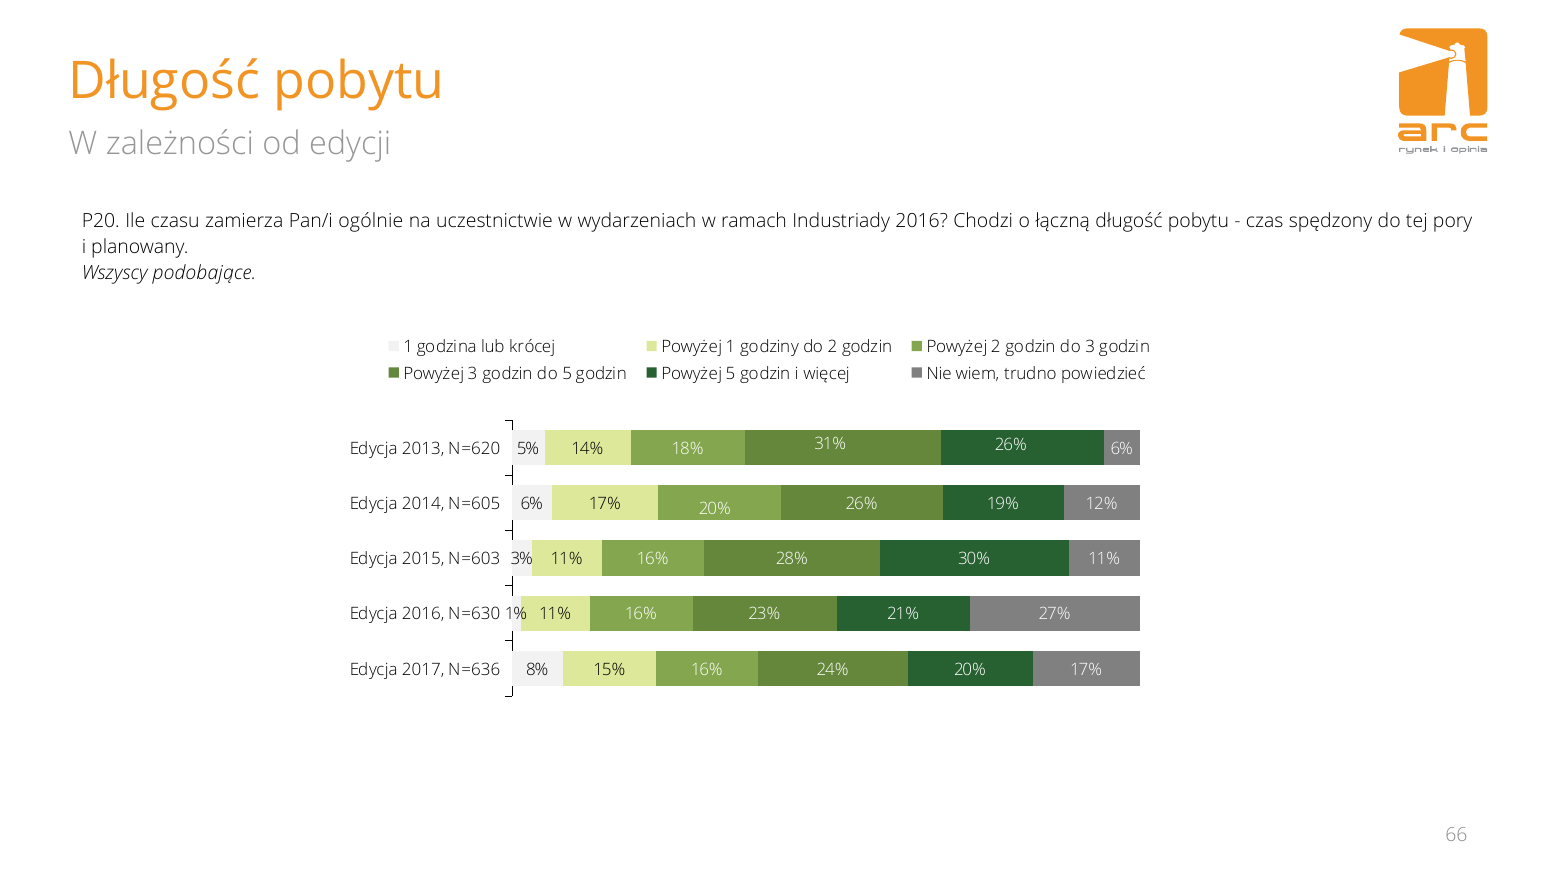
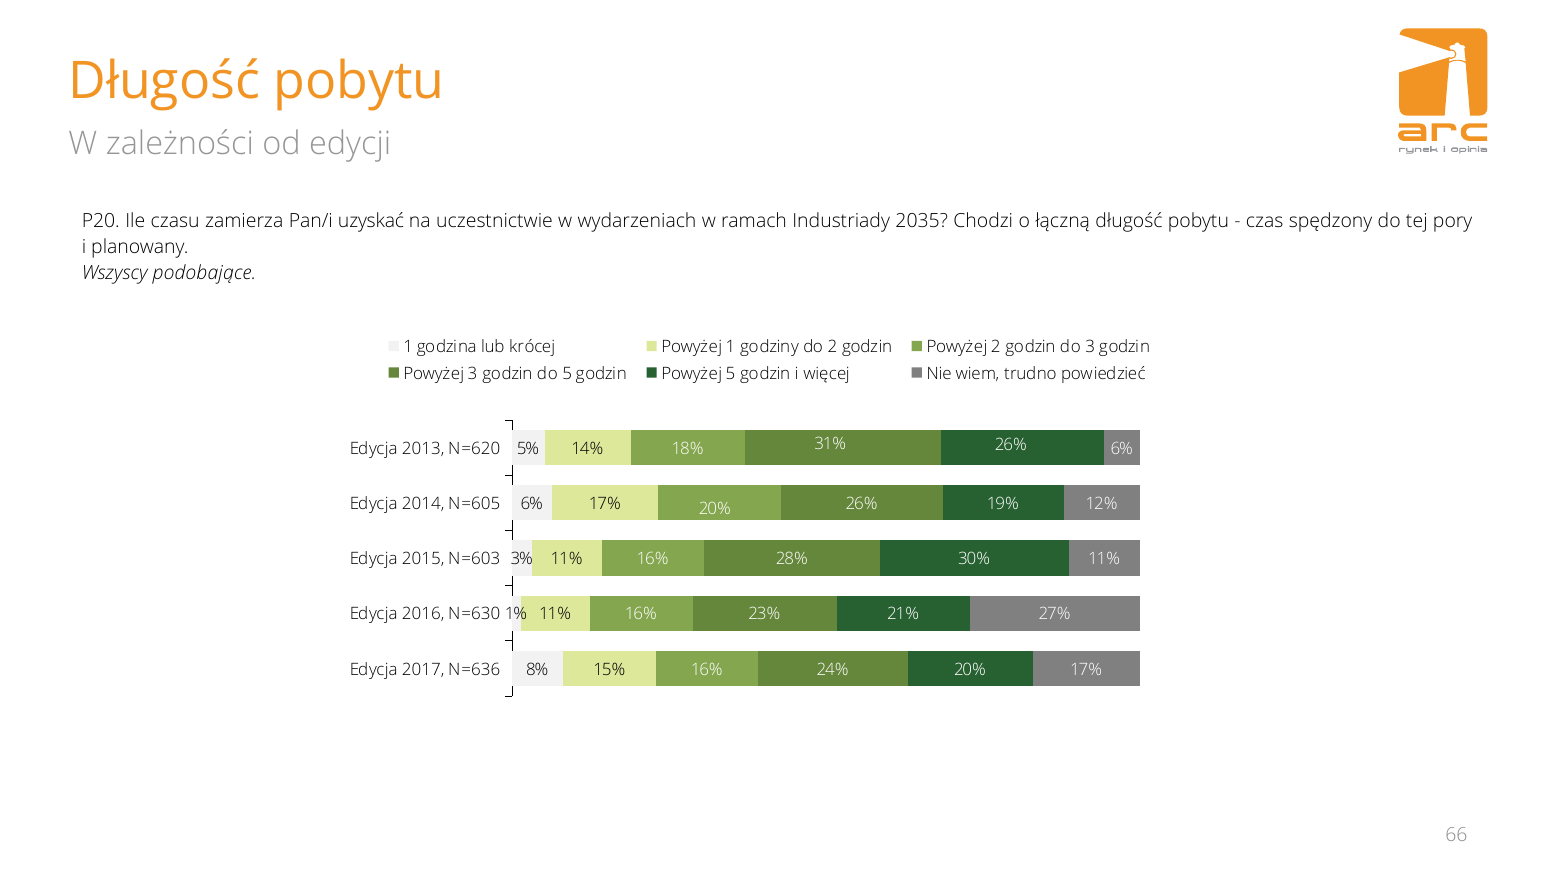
ogólnie: ogólnie -> uzyskać (371, 221)
Industriady 2016: 2016 -> 2035 (922, 221)
